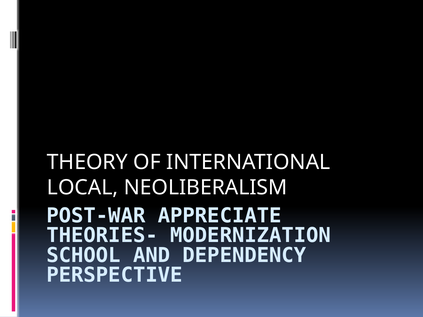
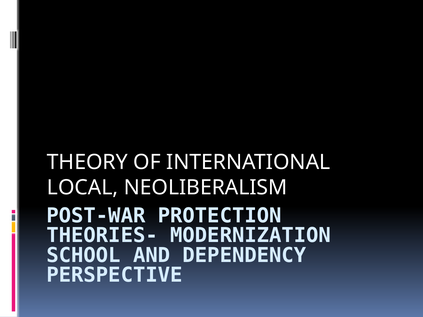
APPRECIATE: APPRECIATE -> PROTECTION (220, 216)
